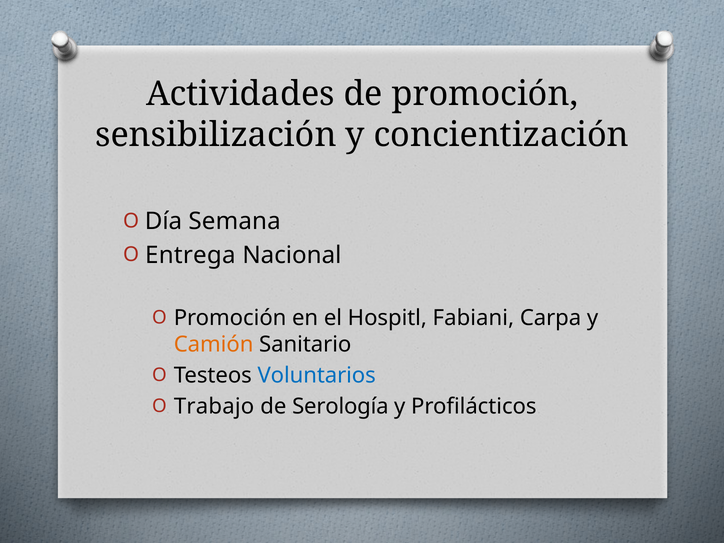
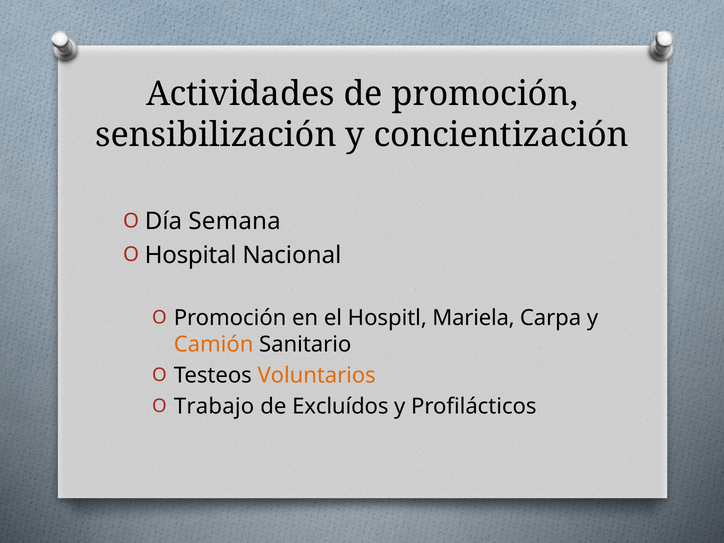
Entrega: Entrega -> Hospital (191, 255)
Fabiani: Fabiani -> Mariela (473, 318)
Voluntarios colour: blue -> orange (317, 376)
Serología: Serología -> Excluídos (340, 407)
